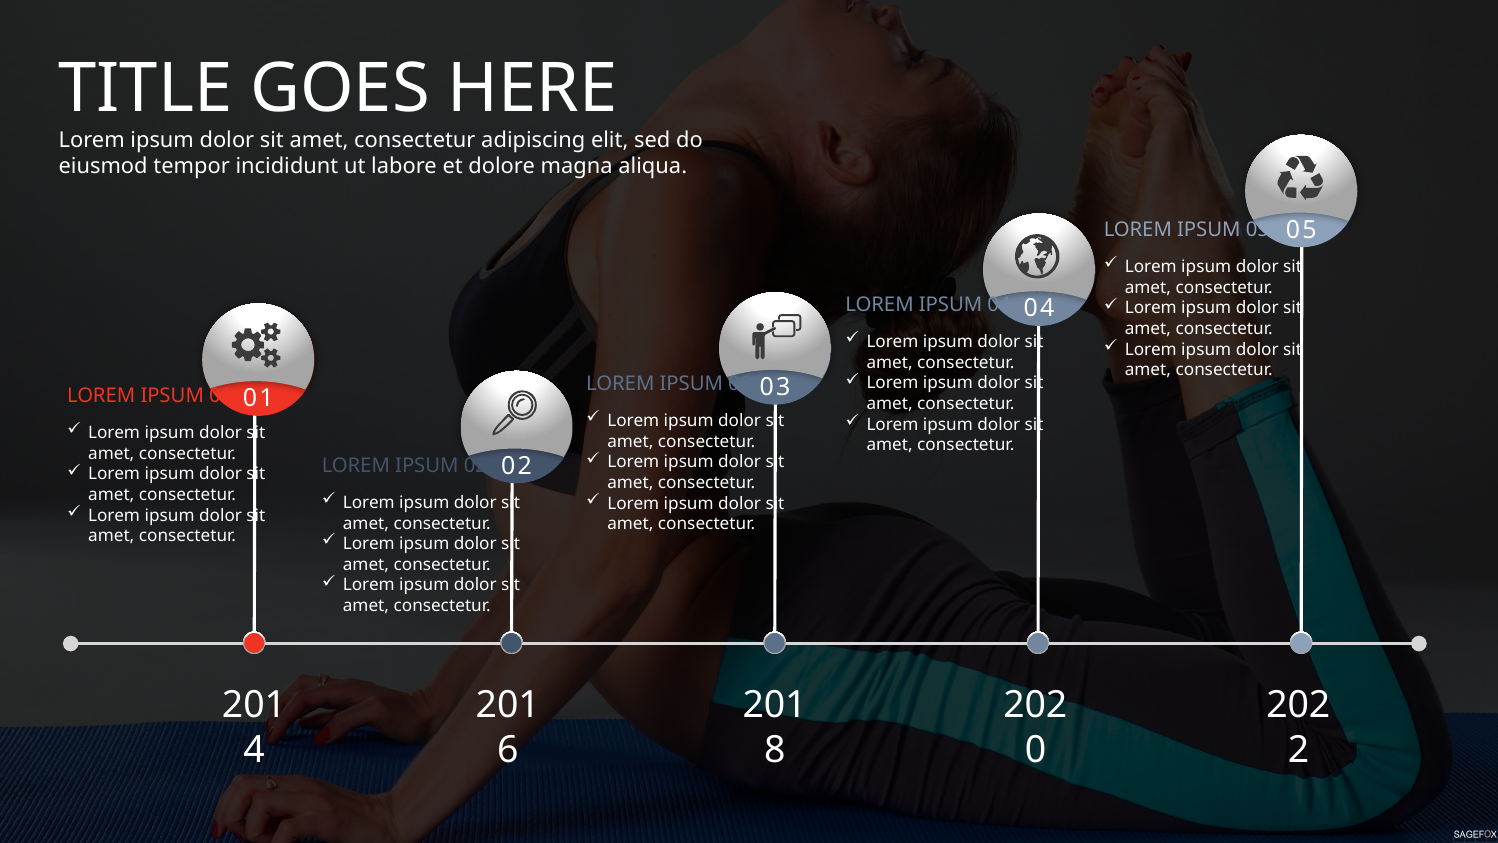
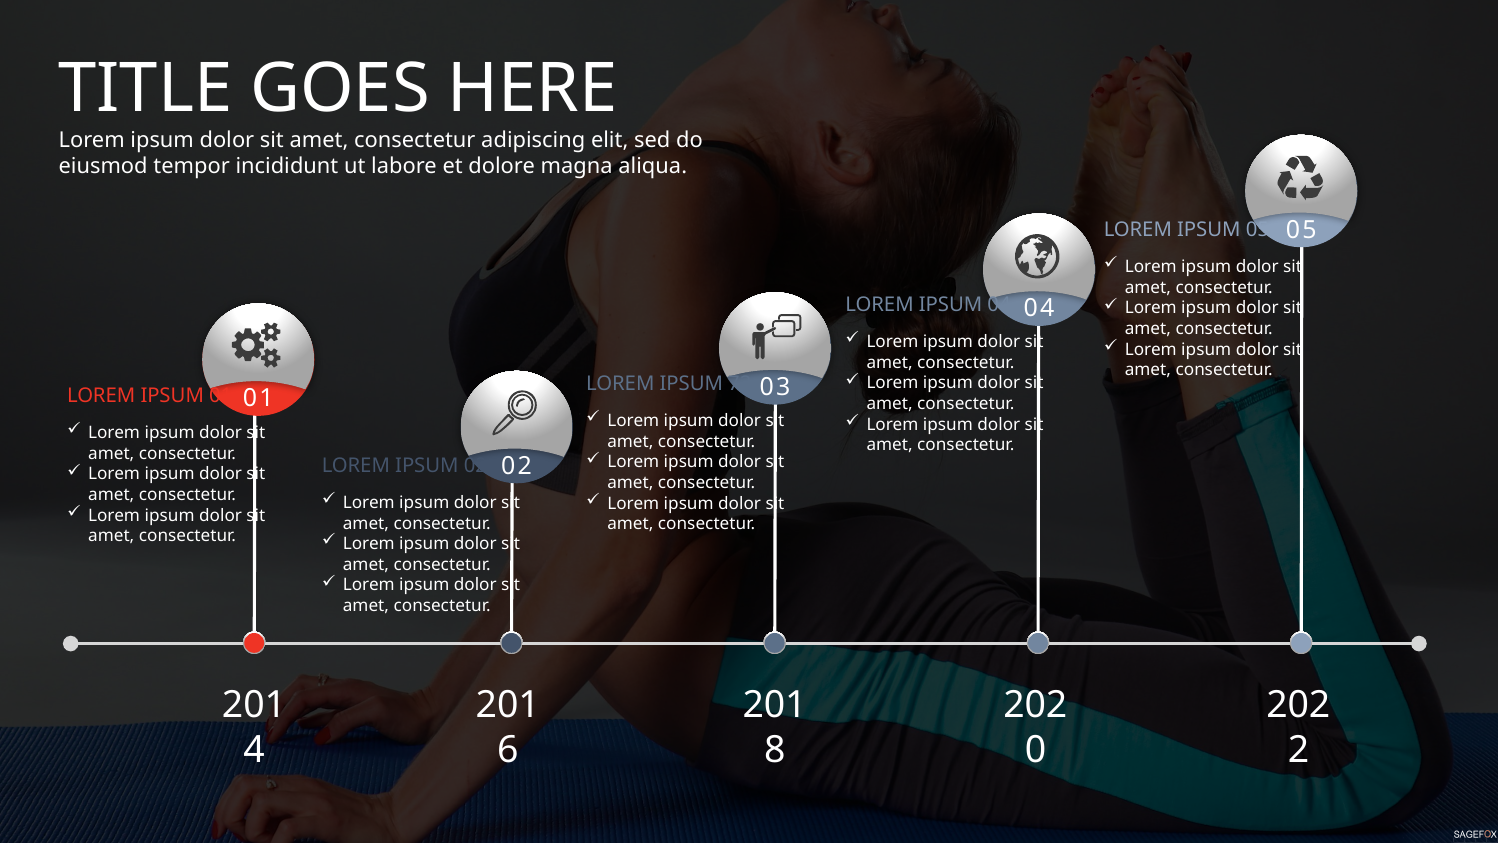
06: 06 -> 72 (740, 384)
